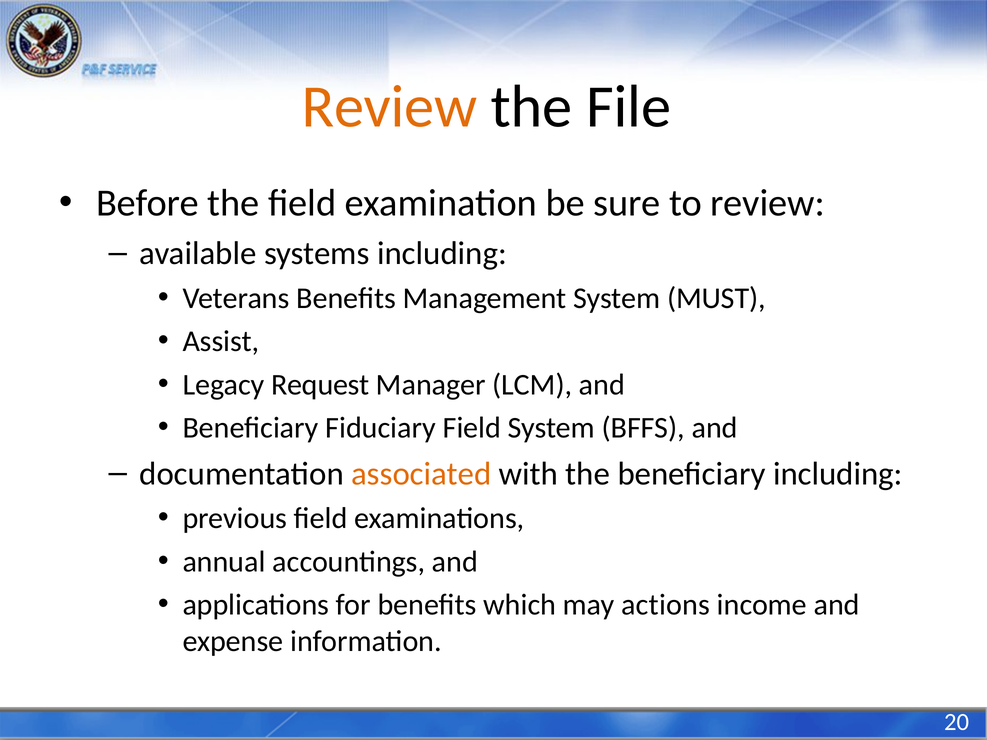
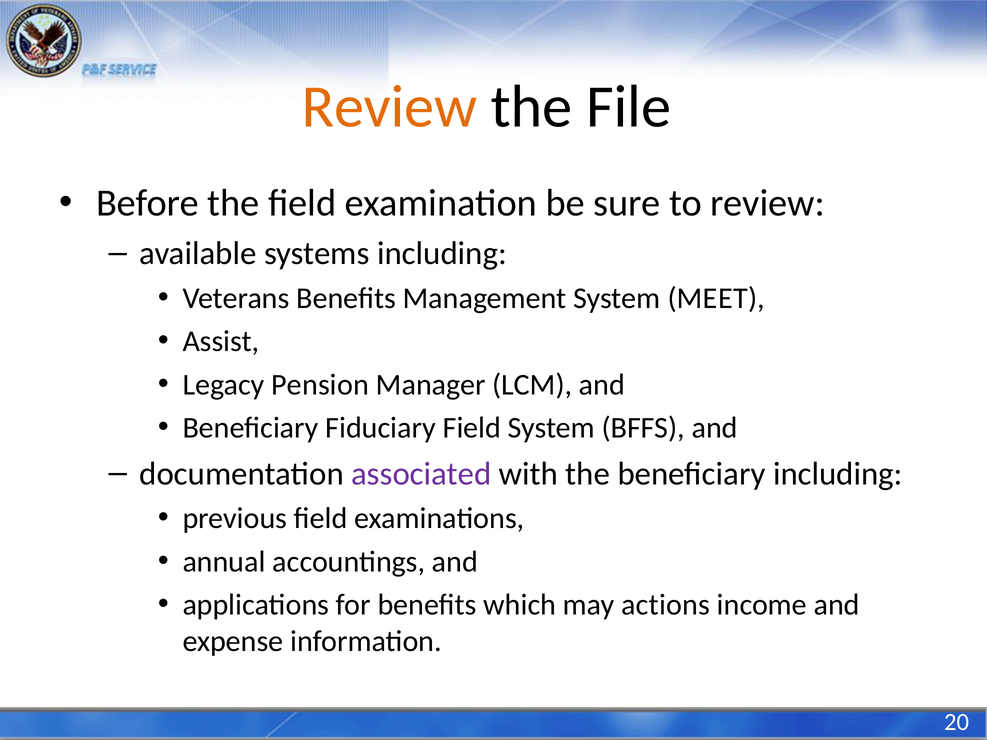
MUST: MUST -> MEET (716, 298)
Request: Request -> Pension (320, 385)
associated colour: orange -> purple (421, 474)
